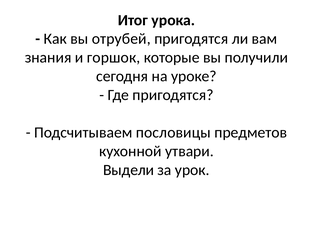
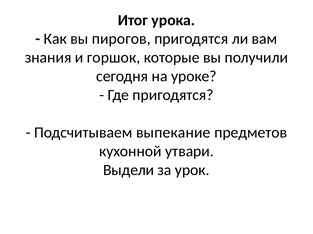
отрубей: отрубей -> пирогов (121, 39)
пословицы: пословицы -> выпекание (173, 133)
